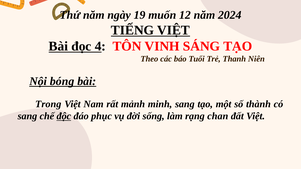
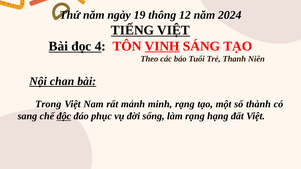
muốn: muốn -> thông (162, 15)
VINH underline: none -> present (162, 46)
bóng: bóng -> chan (62, 81)
minh sang: sang -> rạng (185, 104)
chan: chan -> hạng (218, 116)
